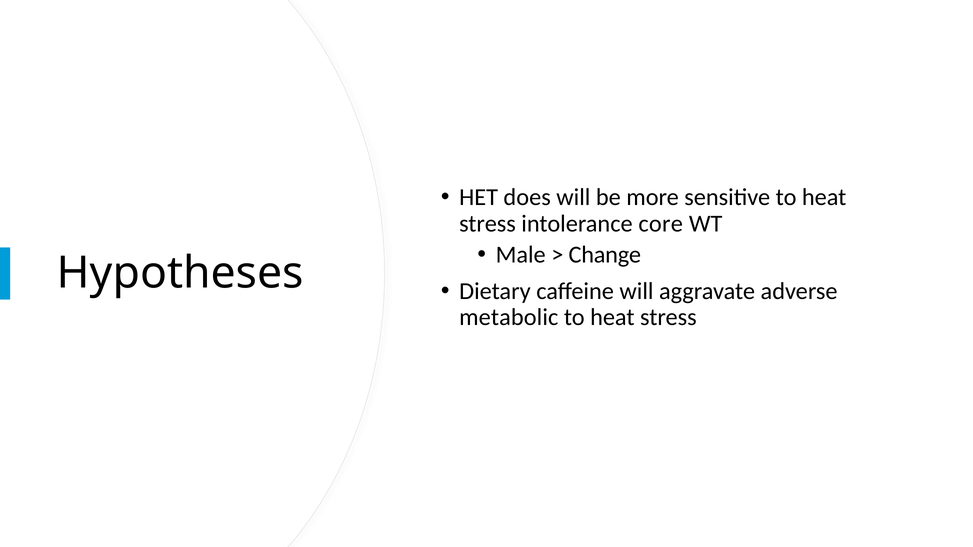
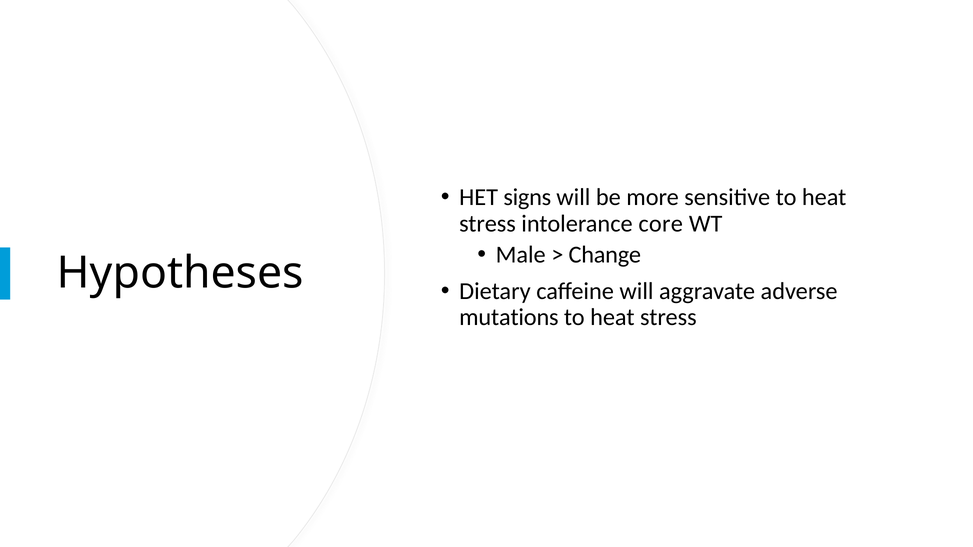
does: does -> signs (527, 197)
metabolic: metabolic -> mutations (509, 318)
